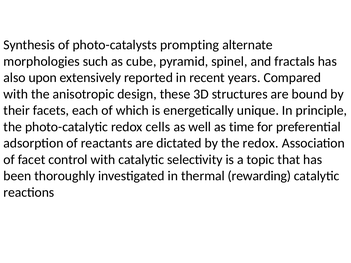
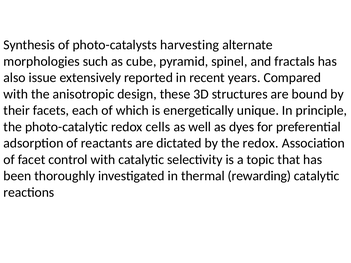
prompting: prompting -> harvesting (190, 45)
upon: upon -> issue (43, 78)
time: time -> dyes (242, 127)
